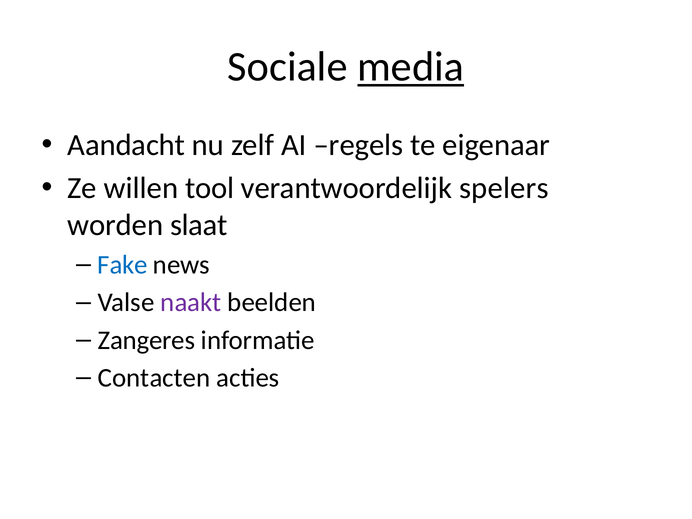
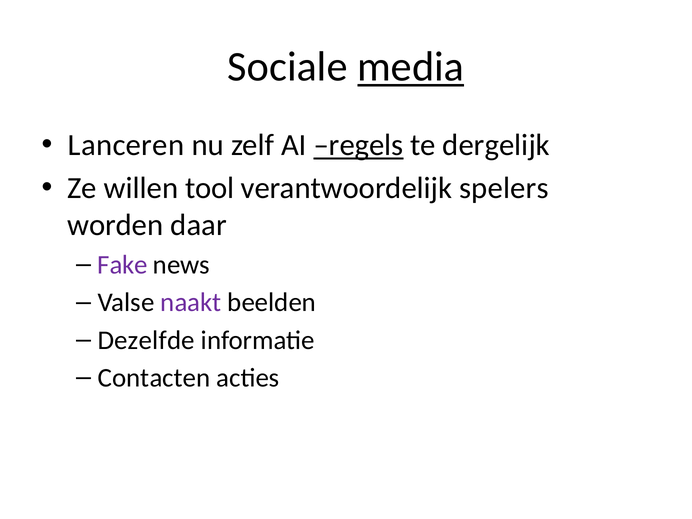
Aandacht: Aandacht -> Lanceren (126, 145)
regels underline: none -> present (359, 145)
eigenaar: eigenaar -> dergelijk (496, 145)
slaat: slaat -> daar (199, 225)
Fake colour: blue -> purple (122, 265)
Zangeres: Zangeres -> Dezelfde (146, 340)
